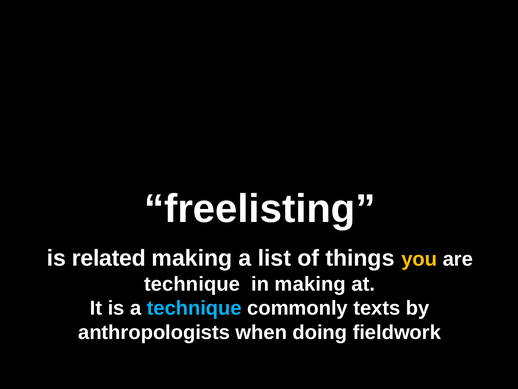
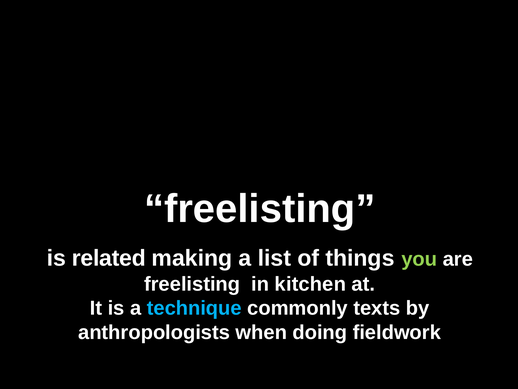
you colour: yellow -> light green (419, 259)
technique: technique -> freelisting (192, 284)
in making: making -> kitchen (310, 284)
